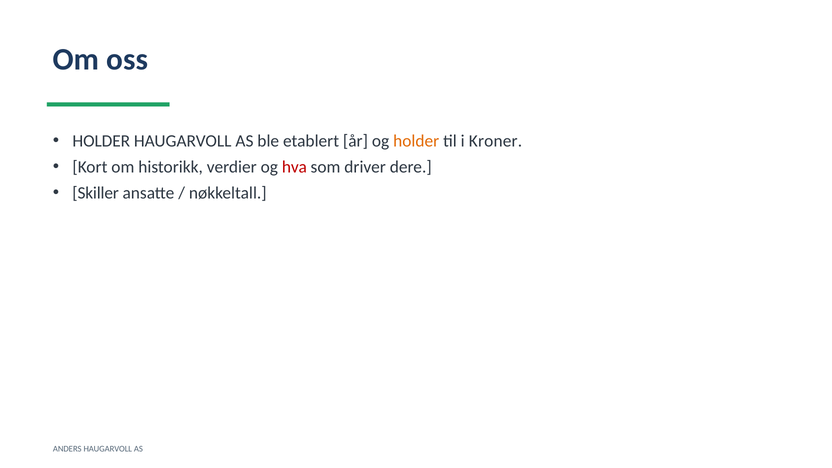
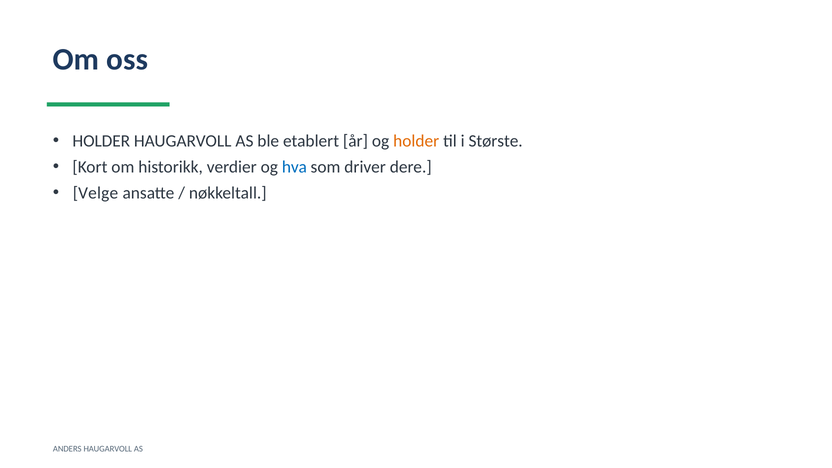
Kroner: Kroner -> Største (496, 141)
hva colour: red -> blue (294, 167)
Skiller: Skiller -> Velge (95, 193)
